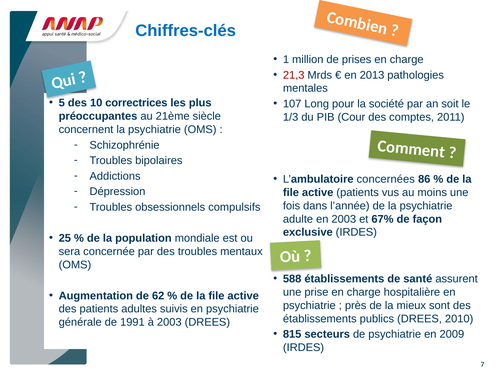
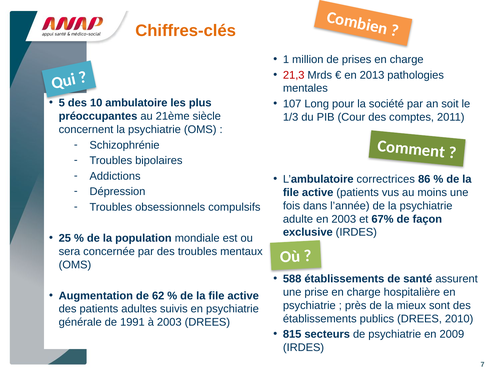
Chiffres-clés colour: blue -> orange (186, 31)
correctrices: correctrices -> ambulatoire (136, 103)
concernées: concernées -> correctrices (386, 179)
